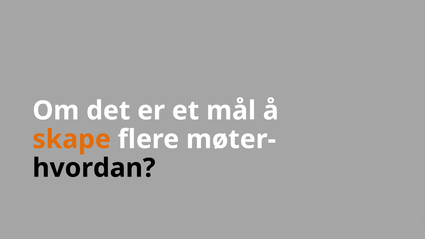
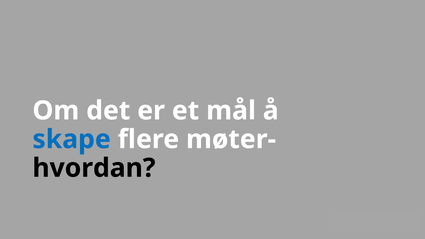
skape colour: orange -> blue (72, 139)
